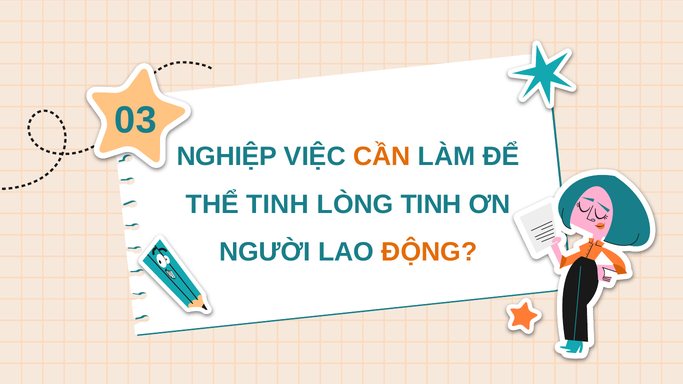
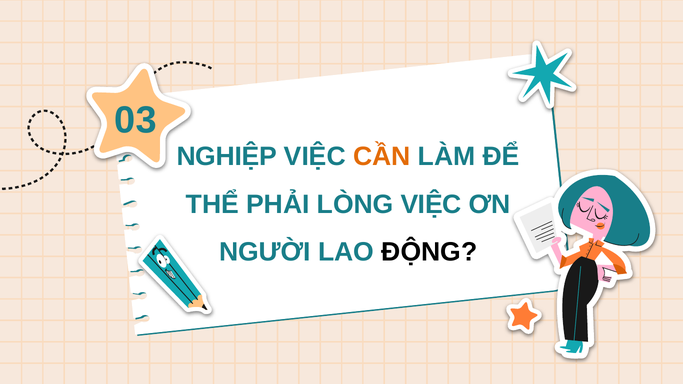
THỂ TINH: TINH -> PHẢI (278, 204)
LÒNG TINH: TINH -> VIỆC (431, 204)
ĐỘNG colour: orange -> black (429, 252)
